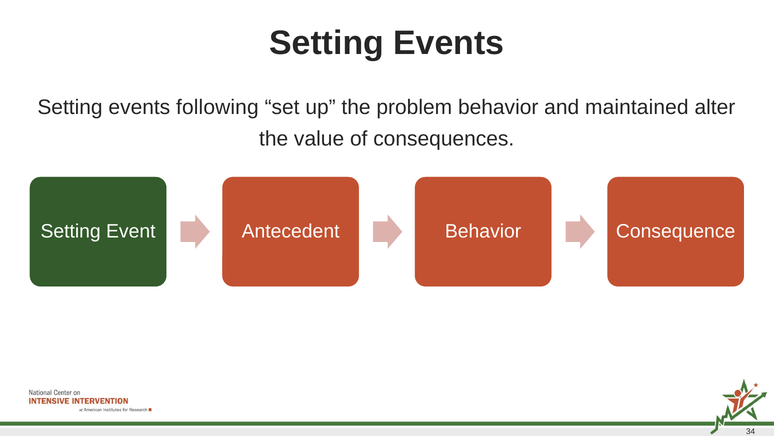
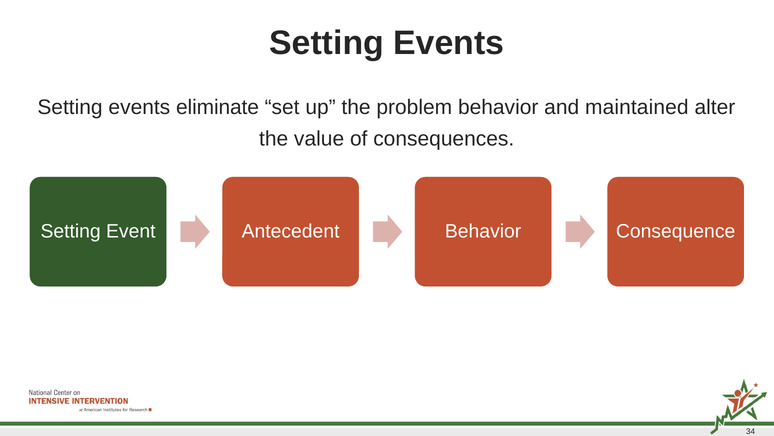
following: following -> eliminate (218, 107)
